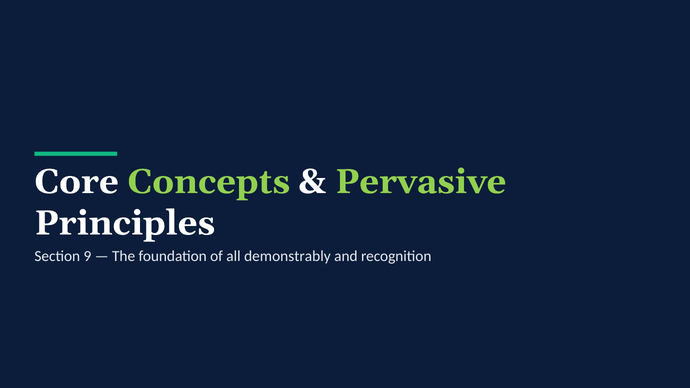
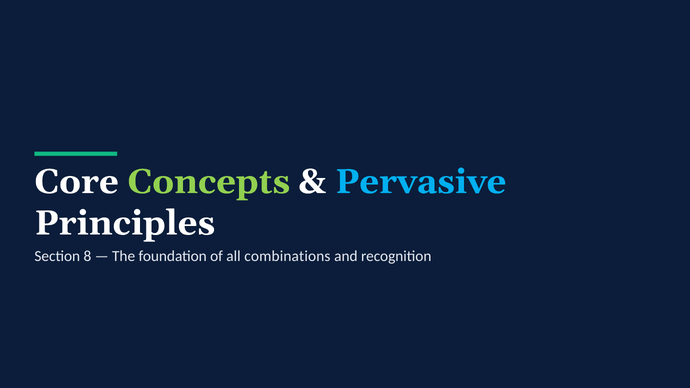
Pervasive colour: light green -> light blue (421, 182)
9: 9 -> 8 (87, 256)
demonstrably: demonstrably -> combinations (287, 256)
